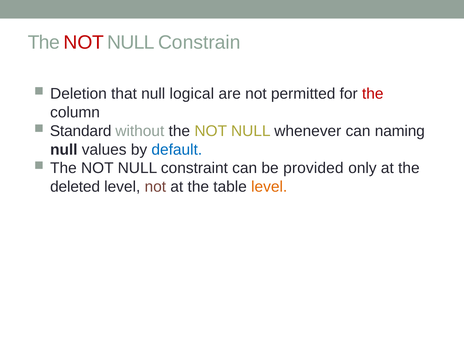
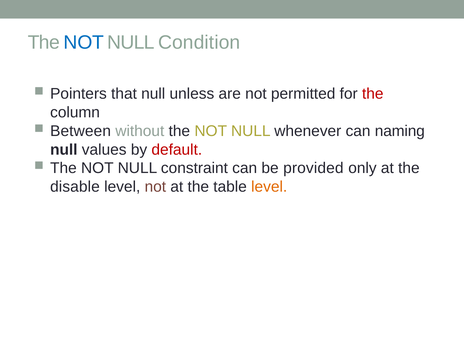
NOT colour: red -> blue (84, 42)
Constrain: Constrain -> Condition (199, 42)
Deletion: Deletion -> Pointers (78, 94)
logical: logical -> unless (192, 94)
Standard: Standard -> Between (81, 131)
default colour: blue -> red (177, 150)
deleted: deleted -> disable (75, 187)
